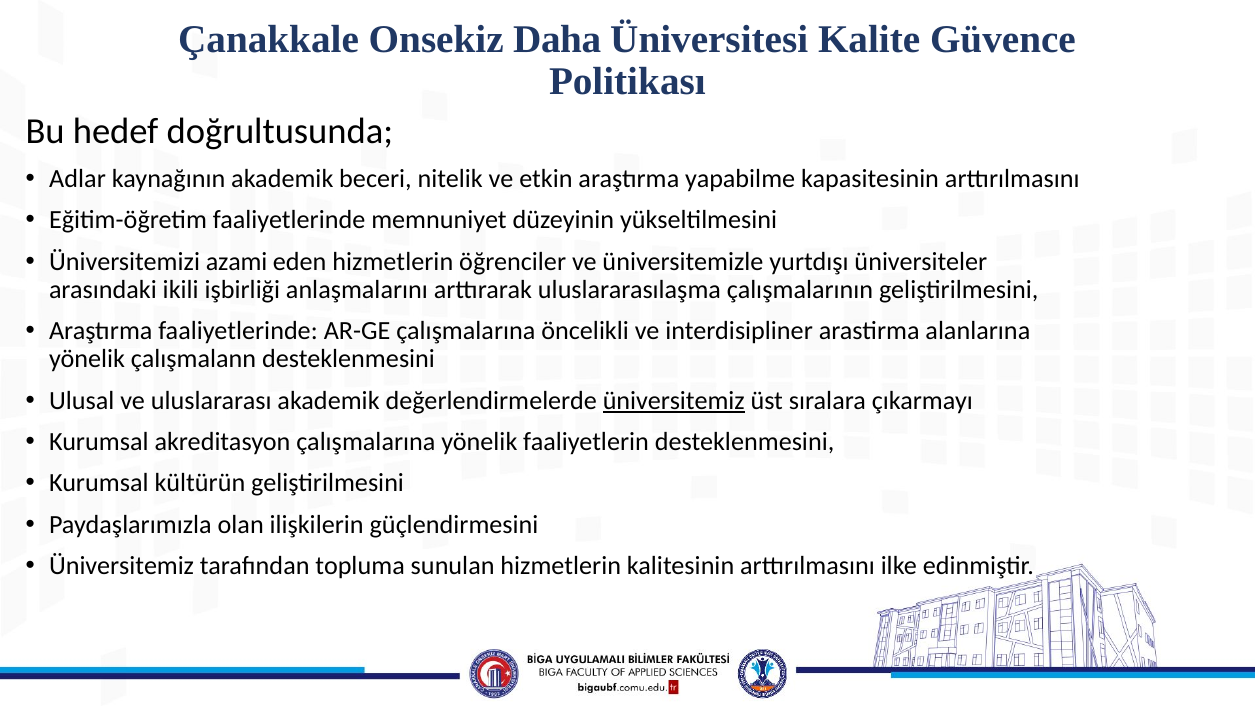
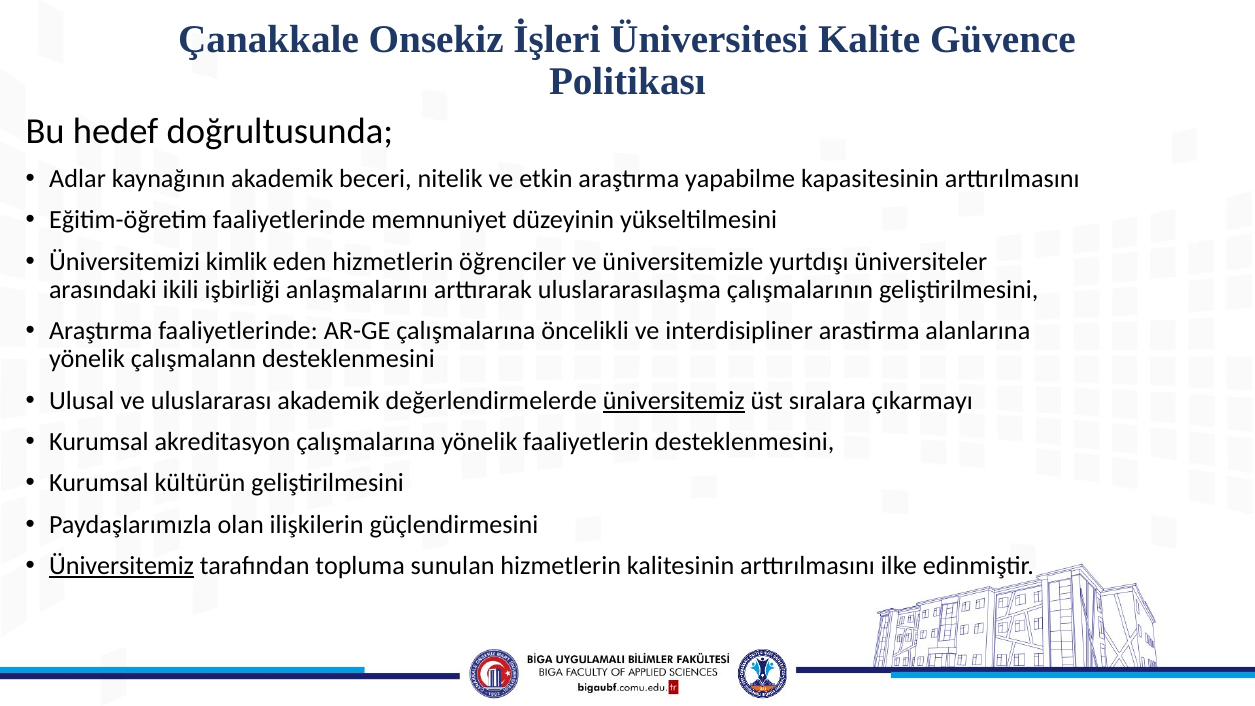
Daha: Daha -> İşleri (557, 39)
azami: azami -> kimlik (237, 262)
Üniversitemiz underline: none -> present (122, 566)
